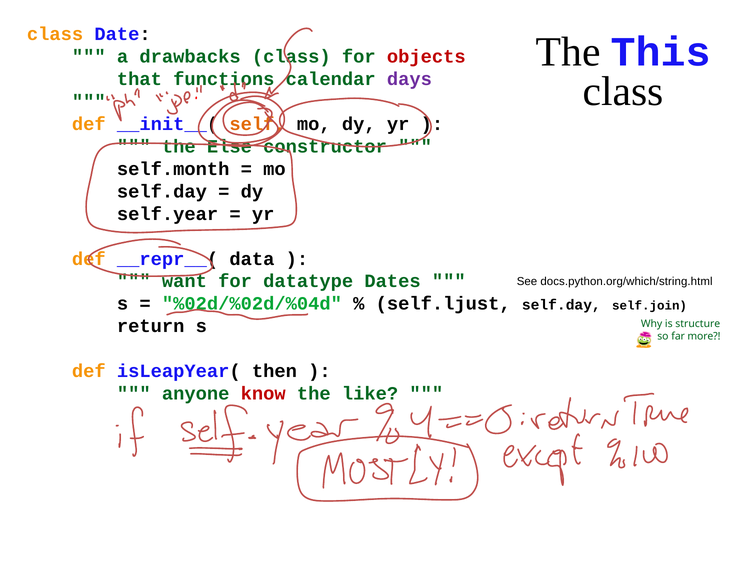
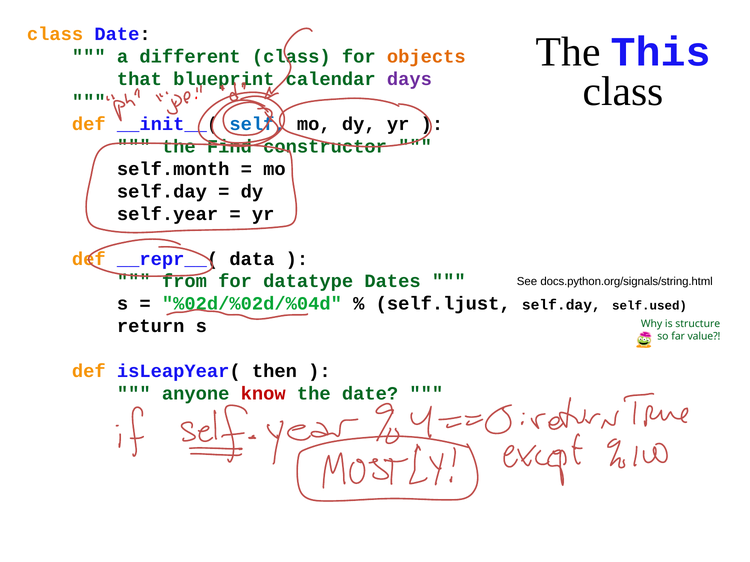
drawbacks: drawbacks -> different (190, 57)
objects colour: red -> orange (426, 57)
functions: functions -> blueprint (224, 79)
self colour: orange -> blue (258, 124)
Else: Else -> Find (229, 147)
want: want -> from (184, 282)
docs.python.org/which/string.html: docs.python.org/which/string.html -> docs.python.org/signals/string.html (627, 282)
self.join: self.join -> self.used (650, 306)
more: more -> value (704, 336)
the like: like -> date (370, 394)
